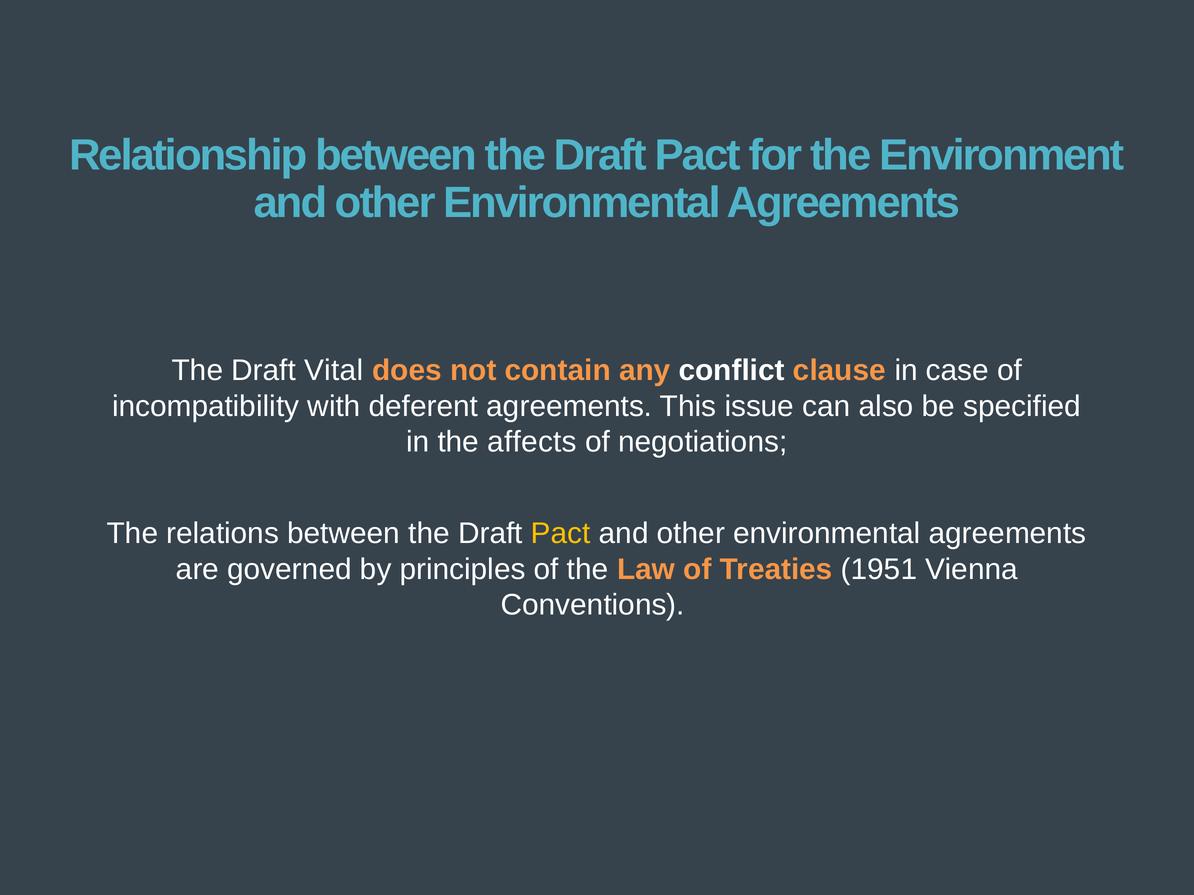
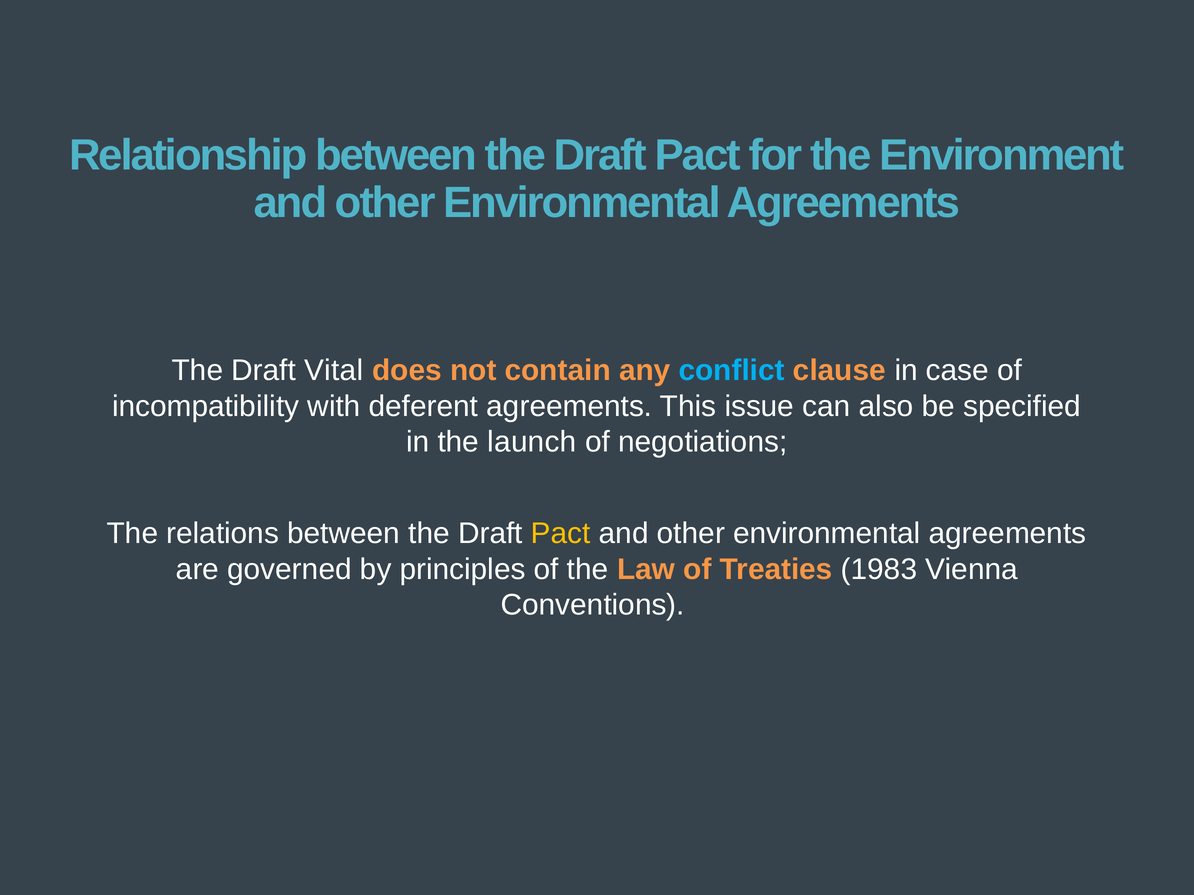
conflict colour: white -> light blue (732, 371)
affects: affects -> launch (532, 442)
1951: 1951 -> 1983 (879, 570)
